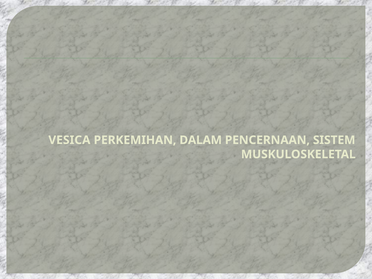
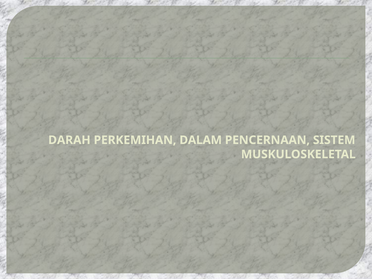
VESICA: VESICA -> DARAH (69, 140)
